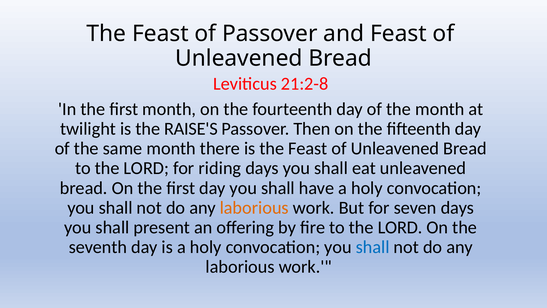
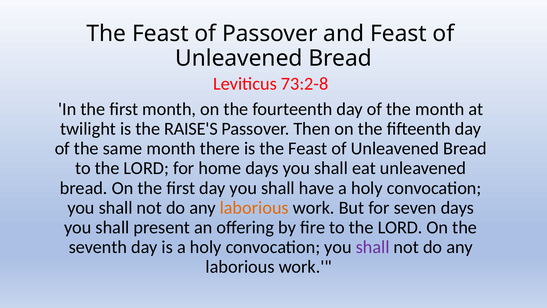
21:2-8: 21:2-8 -> 73:2-8 (305, 84)
riding: riding -> home (220, 168)
shall colour: blue -> purple (373, 247)
